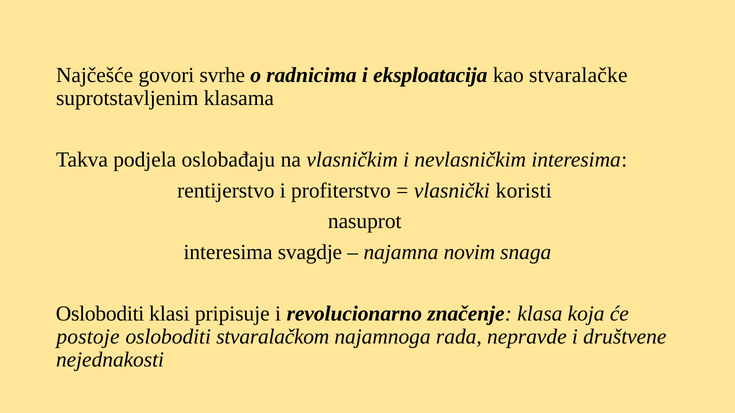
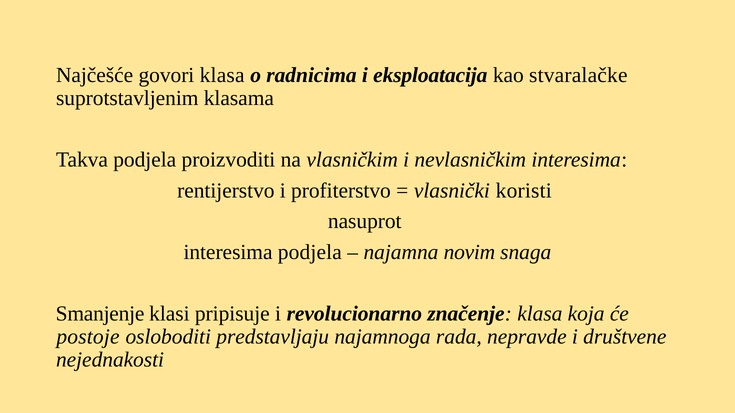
govori svrhe: svrhe -> klasa (222, 75)
oslobađaju: oslobađaju -> proizvoditi (228, 160)
interesima svagdje: svagdje -> podjela (310, 252)
Osloboditi: Osloboditi -> Smanjenje (100, 314)
stvaralačkom: stvaralačkom -> predstavljaju (273, 337)
